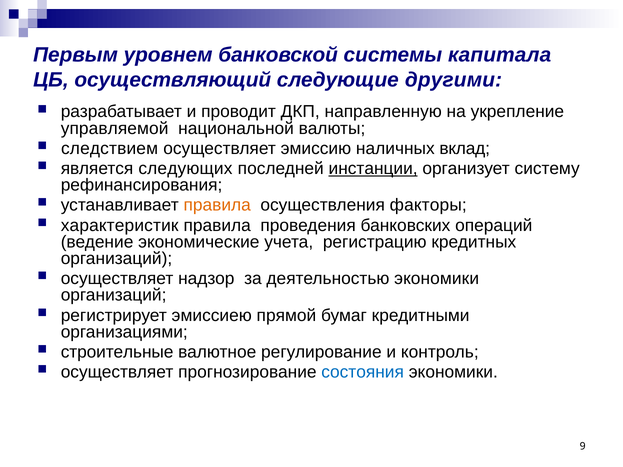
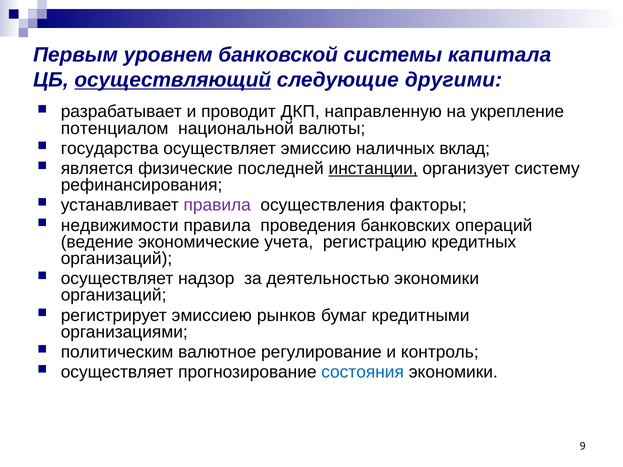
осуществляющий underline: none -> present (173, 80)
управляемой: управляемой -> потенциалом (115, 128)
следствием: следствием -> государства (110, 149)
следующих: следующих -> физические (186, 169)
правила colour: orange -> purple (217, 205)
характеристик: характеристик -> недвижимости (120, 225)
прямой: прямой -> рынков (286, 315)
строительные: строительные -> политическим (117, 352)
